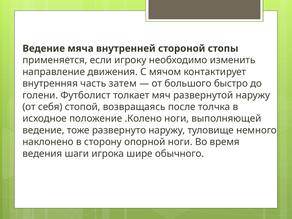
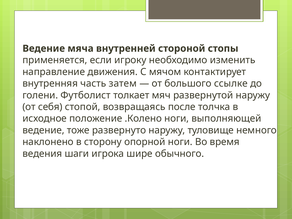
быстро: быстро -> ссылке (231, 84)
